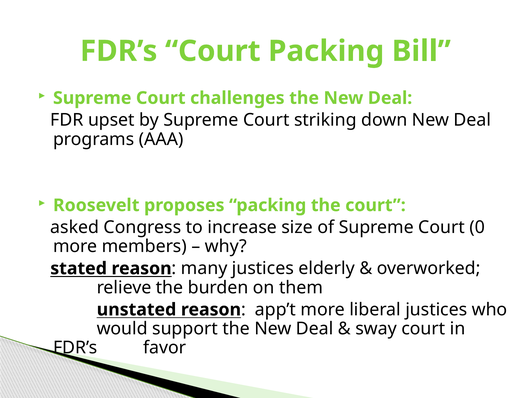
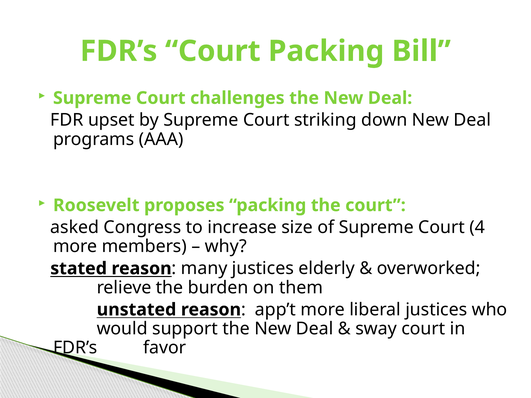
0: 0 -> 4 (477, 227)
